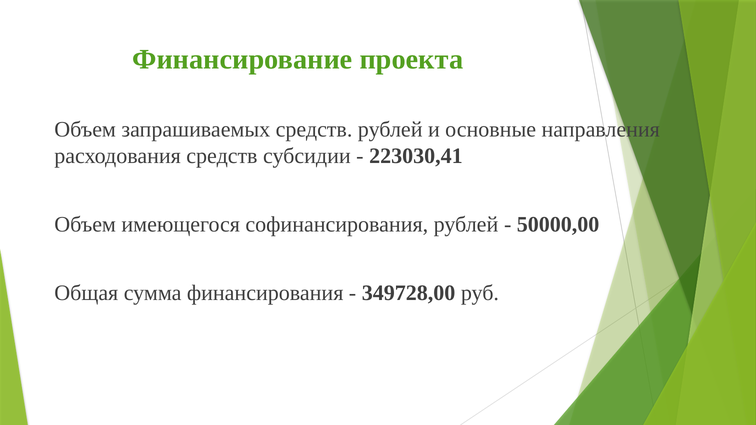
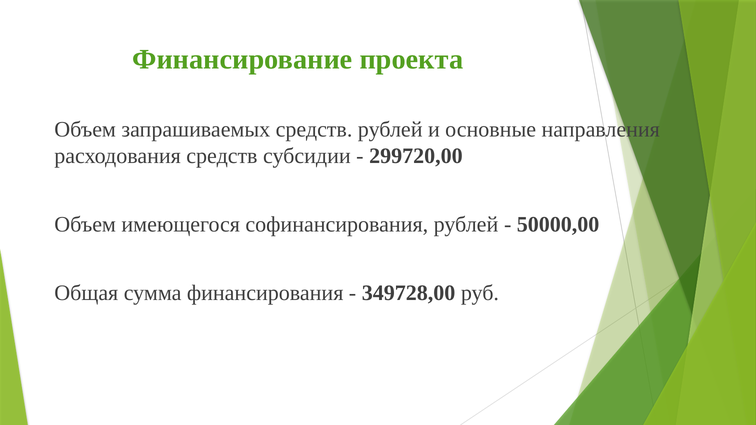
223030,41: 223030,41 -> 299720,00 (416, 156)
